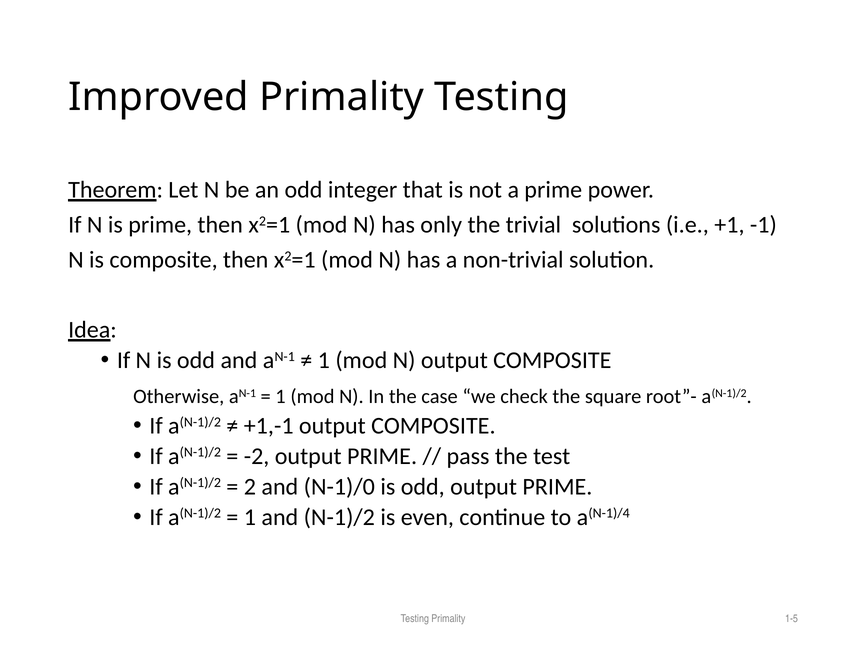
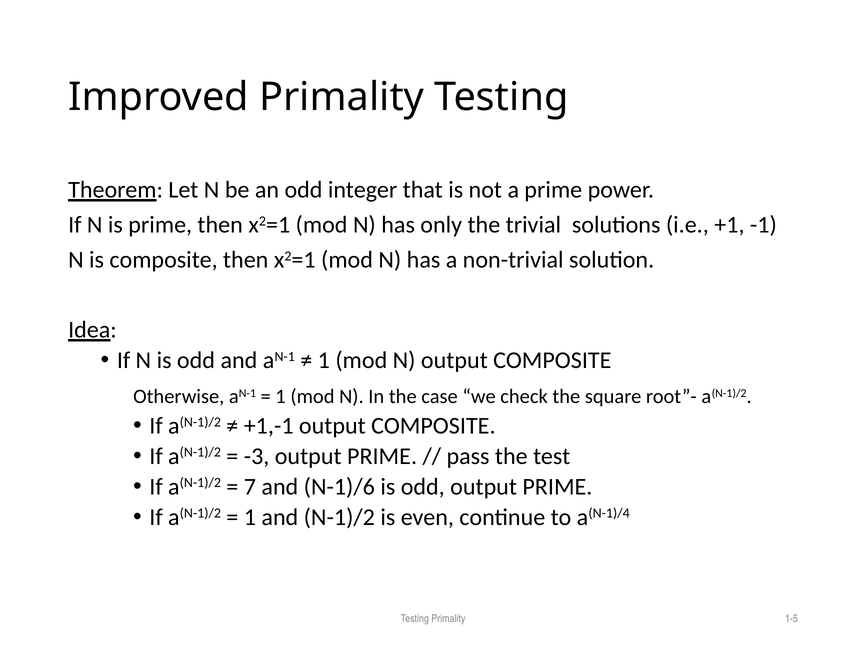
-2: -2 -> -3 (257, 457)
2: 2 -> 7 (250, 487)
N-1)/0: N-1)/0 -> N-1)/6 (339, 487)
